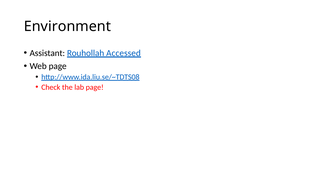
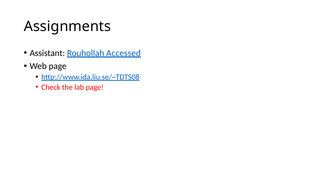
Environment: Environment -> Assignments (67, 26)
